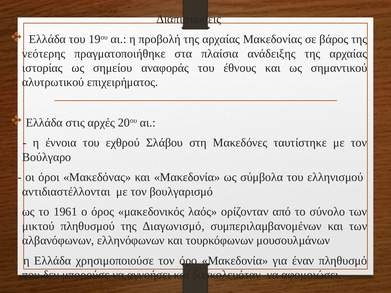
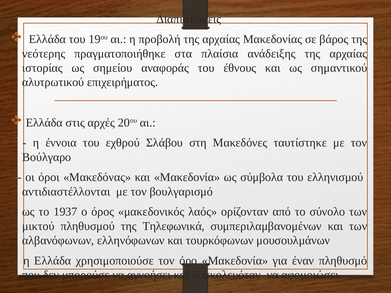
1961: 1961 -> 1937 (65, 212)
Διαγωνισμό: Διαγωνισμό -> Τηλεφωνικά (174, 226)
